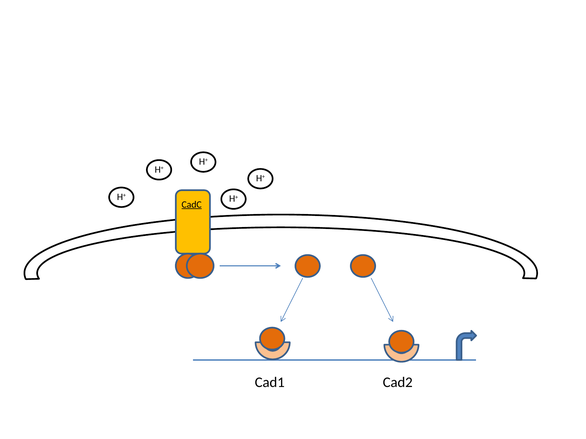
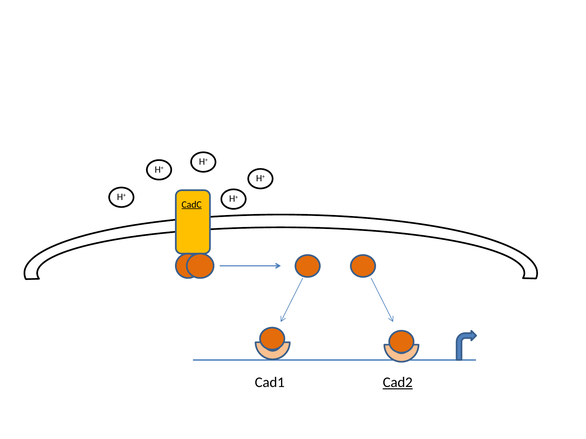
Cad2 underline: none -> present (398, 383)
